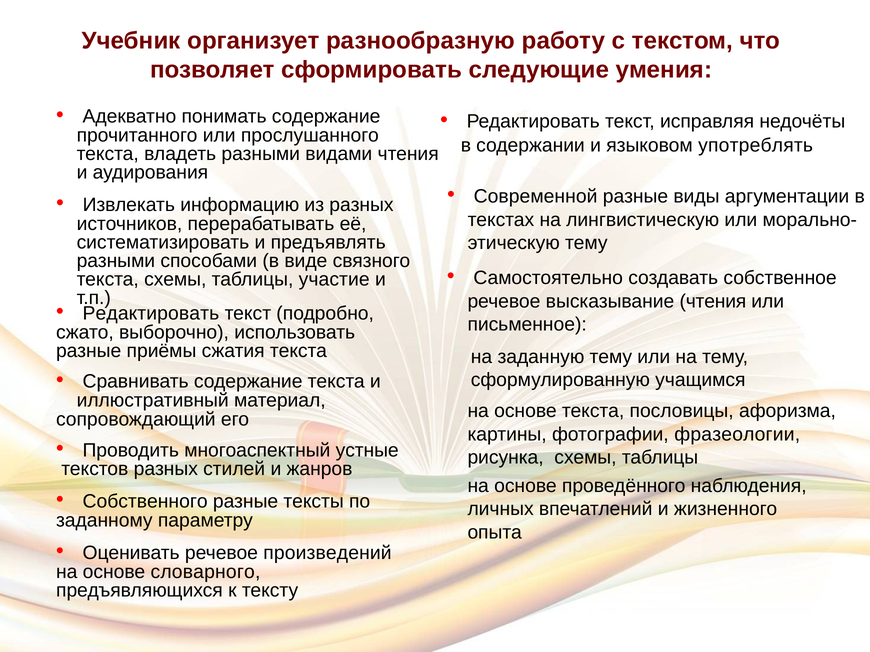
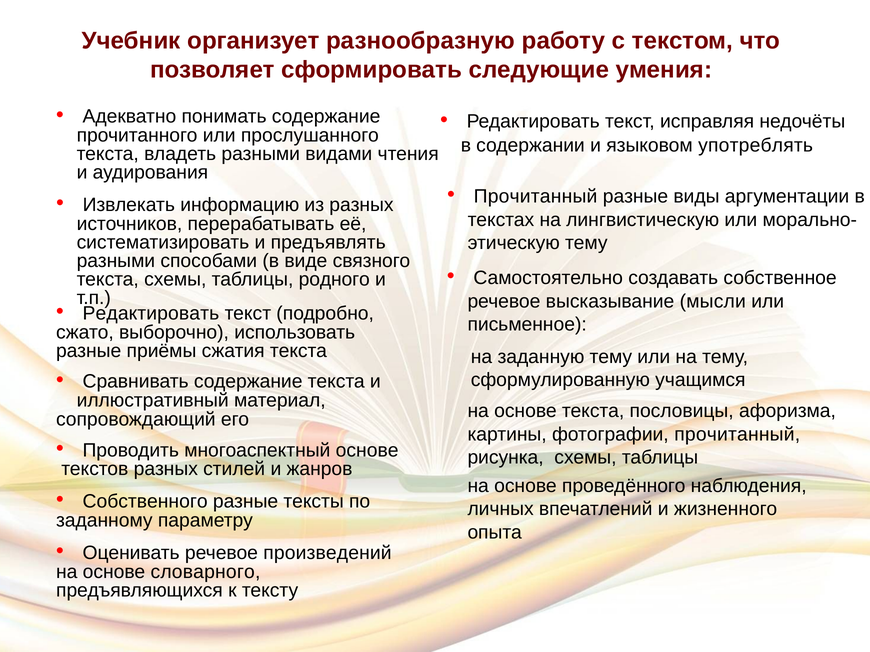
Современной: Современной -> Прочитанный (536, 196)
участие: участие -> родного (334, 280)
высказывание чтения: чтения -> мысли (713, 302)
фотографии фразеологии: фразеологии -> прочитанный (737, 435)
многоаспектный устные: устные -> основе (367, 450)
